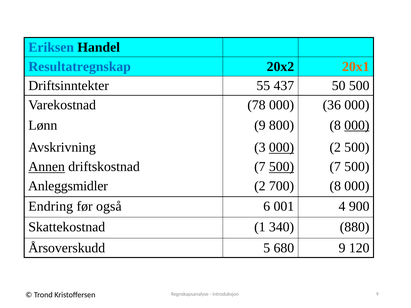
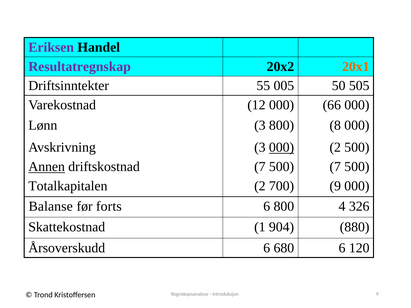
Eriksen colour: blue -> purple (51, 47)
Resultatregnskap colour: blue -> purple (80, 67)
437: 437 -> 005 (284, 86)
50 500: 500 -> 505 (359, 86)
78: 78 -> 12 (256, 105)
36: 36 -> 66 (332, 105)
Lønn 9: 9 -> 3 (260, 125)
000 underline: present -> none (357, 125)
500 underline: present -> none (282, 167)
Anleggsmidler: Anleggsmidler -> Totalkapitalen (68, 186)
700 8: 8 -> 9 (335, 186)
Endring: Endring -> Balanse (51, 207)
også: også -> forts (109, 207)
6 001: 001 -> 800 (284, 207)
900: 900 -> 326 (359, 207)
340: 340 -> 904 (282, 227)
Årsoverskudd 5: 5 -> 6 (267, 248)
680 9: 9 -> 6 (342, 248)
